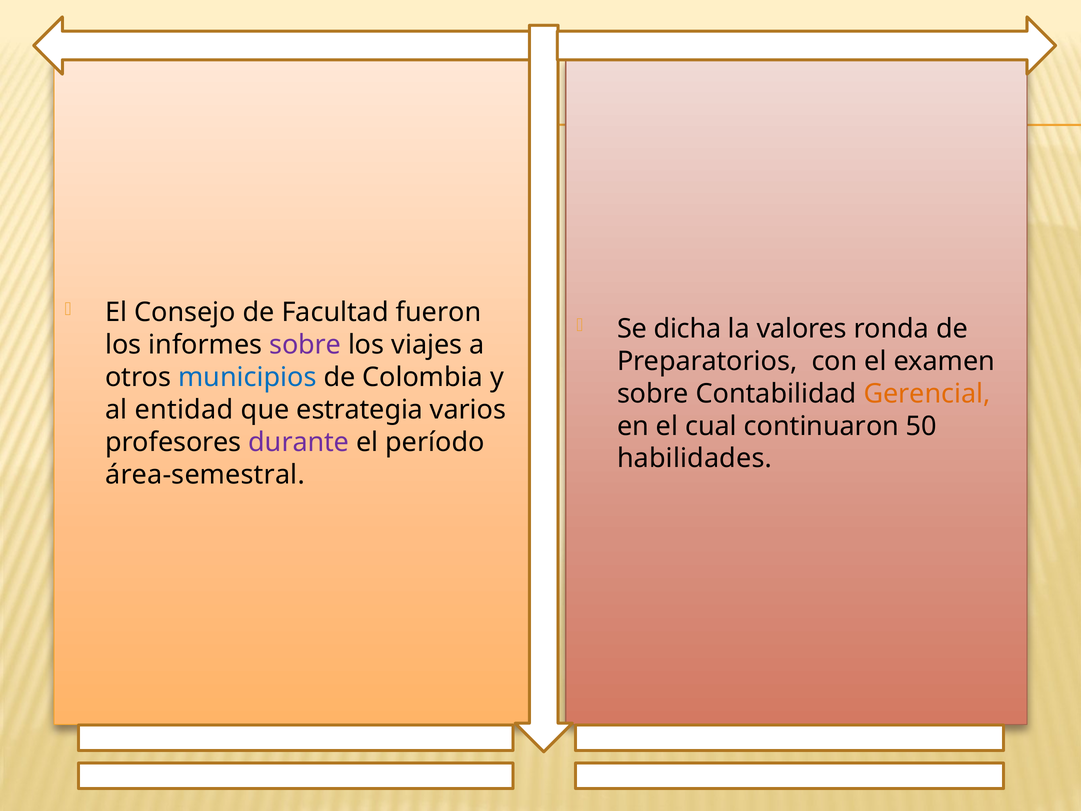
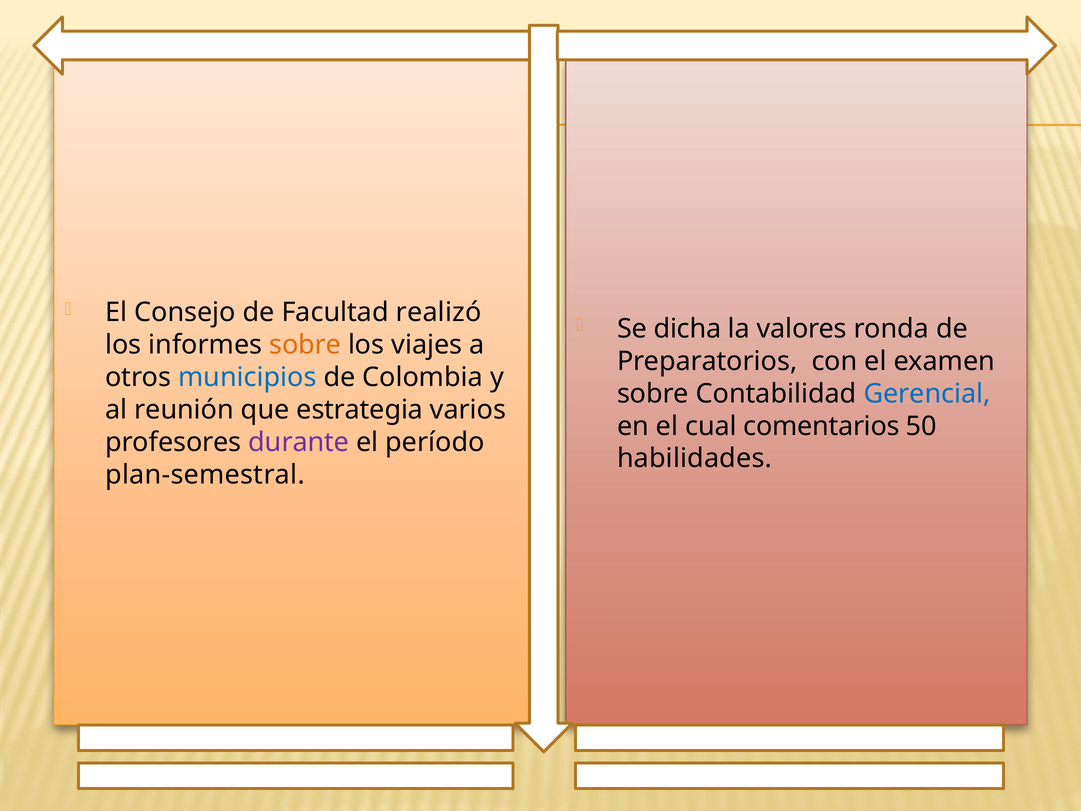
fueron: fueron -> realizó (439, 312)
sobre colour: purple -> orange (305, 345)
Gerencial colour: orange -> blue (927, 394)
entidad: entidad -> reunión (184, 410)
continuaron: continuaron -> comentarios (822, 426)
área-semestral: área-semestral -> plan-semestral (205, 475)
